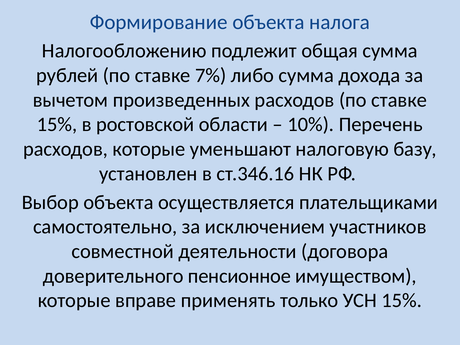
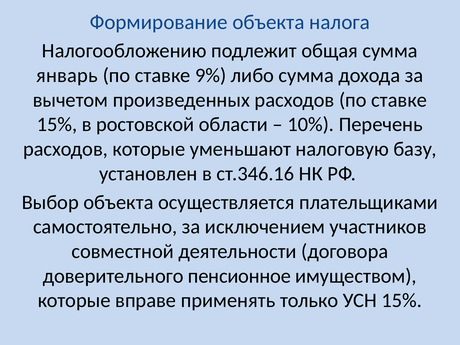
рублей: рублей -> январь (67, 75)
7%: 7% -> 9% (211, 75)
